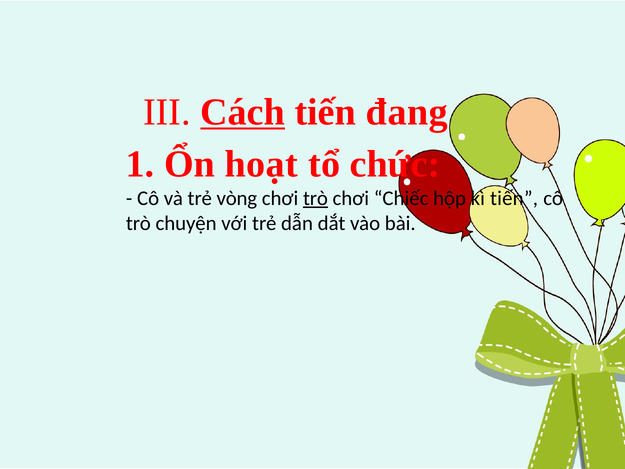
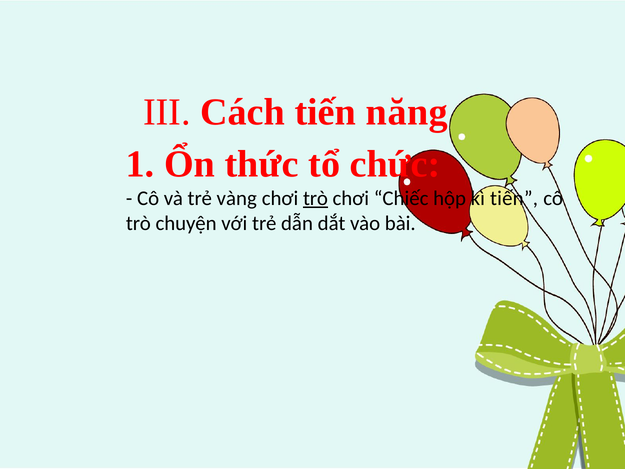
Cách underline: present -> none (243, 112)
đang: đang -> năng (407, 112)
hoạt: hoạt -> thức (262, 164)
vòng: vòng -> vàng (237, 198)
